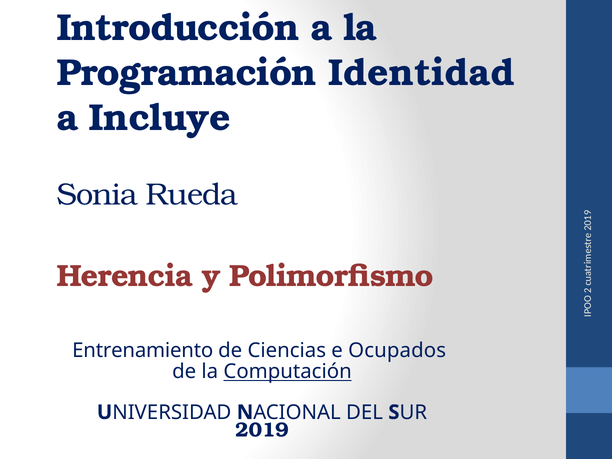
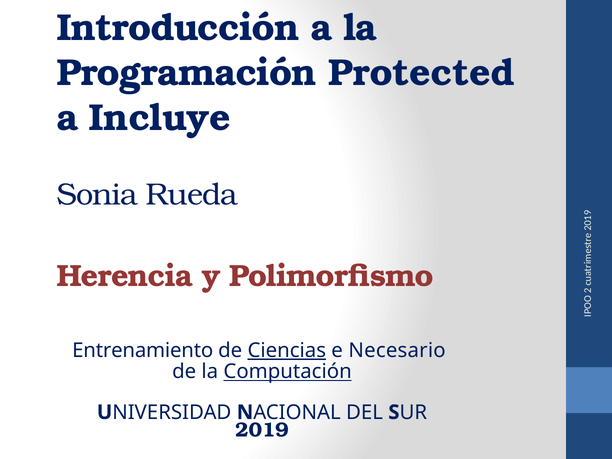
Identidad: Identidad -> Protected (421, 73)
Ciencias underline: none -> present (287, 350)
Ocupados: Ocupados -> Necesario (397, 350)
